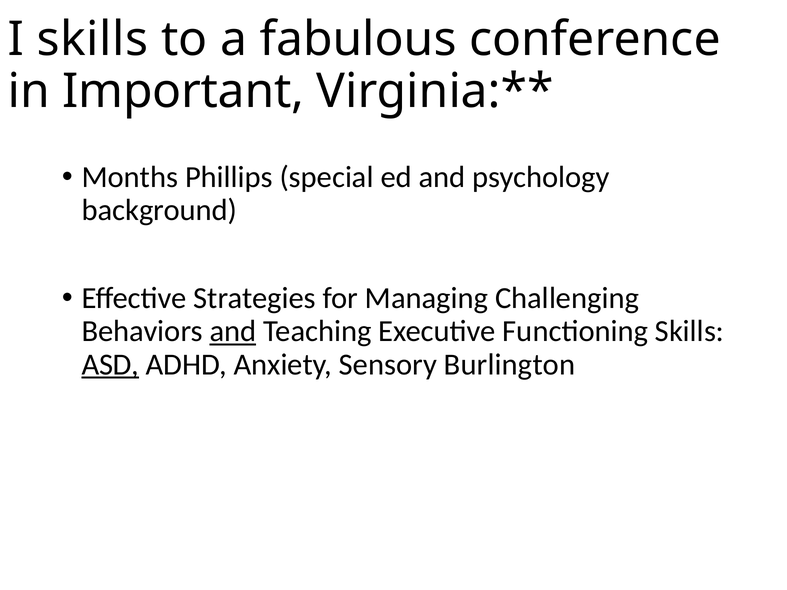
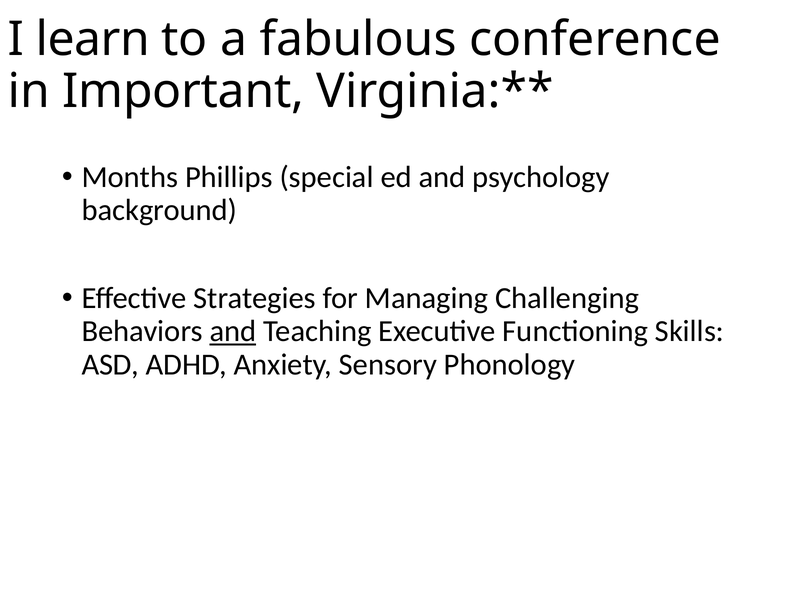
I skills: skills -> learn (93, 39)
ASD underline: present -> none (110, 365)
Burlington: Burlington -> Phonology (510, 365)
